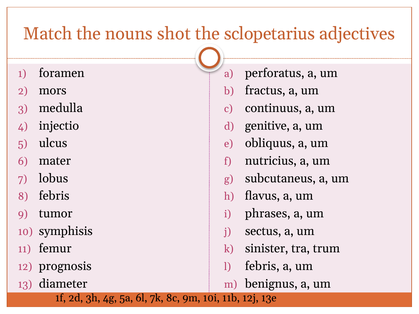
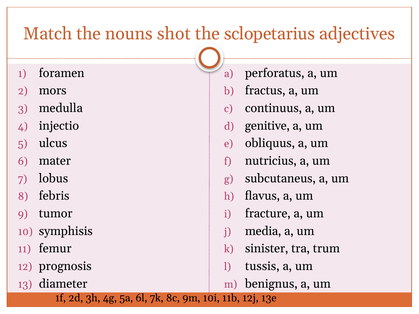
phrases: phrases -> fracture (268, 214)
sectus: sectus -> media (263, 231)
febris: febris -> tussis (262, 266)
